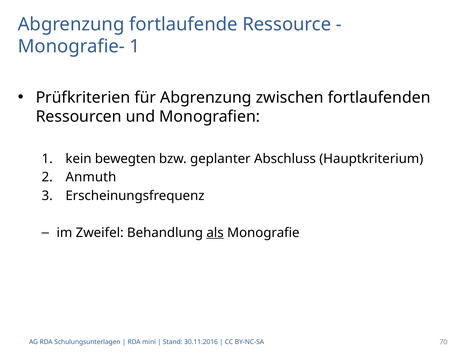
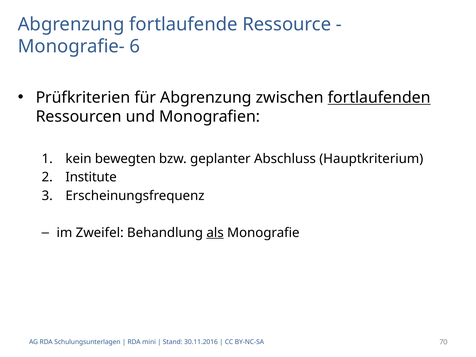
Monografie- 1: 1 -> 6 (135, 46)
fortlaufenden underline: none -> present (379, 98)
Anmuth: Anmuth -> Institute (91, 177)
